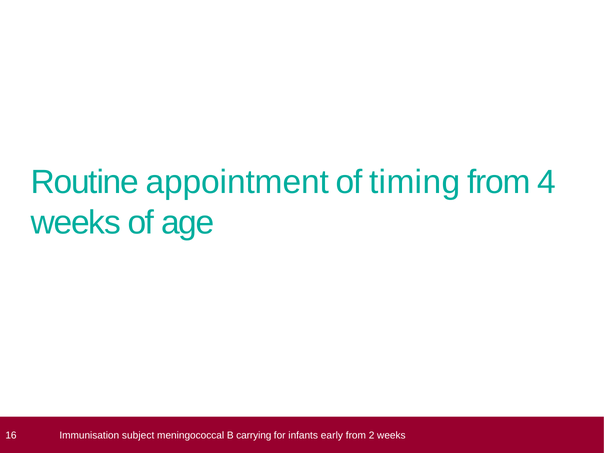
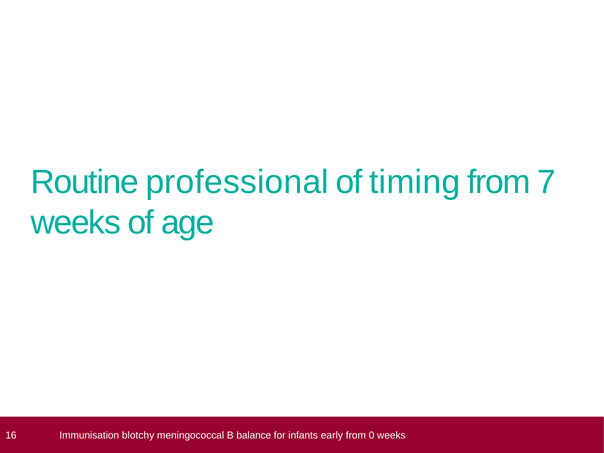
appointment: appointment -> professional (237, 182)
4: 4 -> 7 (547, 182)
subject: subject -> blotchy (138, 436)
carrying: carrying -> balance (254, 436)
2: 2 -> 0 (372, 436)
